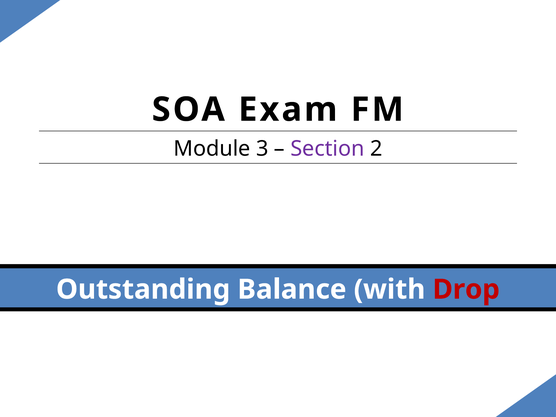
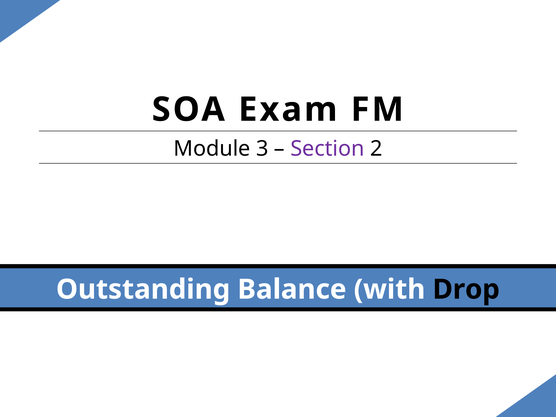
Drop colour: red -> black (466, 289)
